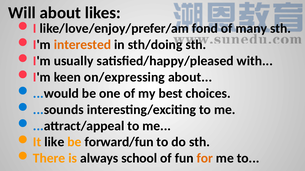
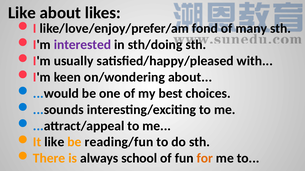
Will: Will -> Like (22, 13)
interested colour: orange -> purple (82, 45)
on/expressing: on/expressing -> on/wondering (124, 77)
forward/fun: forward/fun -> reading/fun (119, 143)
